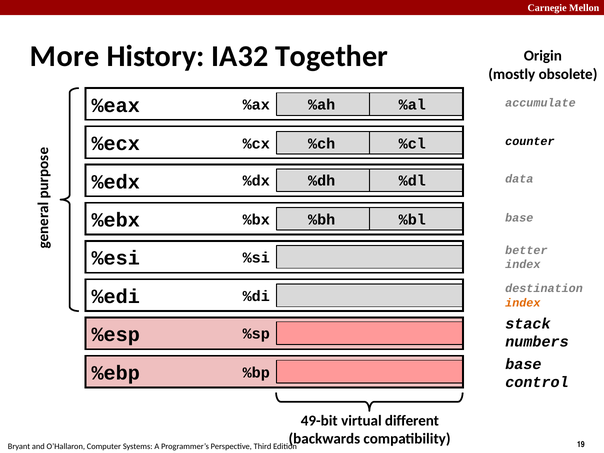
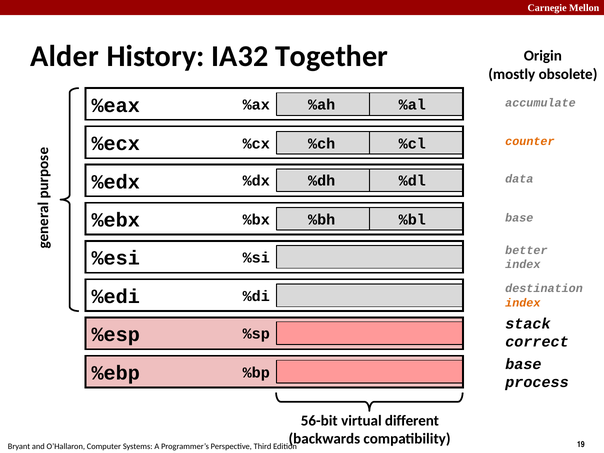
More: More -> Alder (65, 56)
counter colour: black -> orange (530, 141)
numbers: numbers -> correct (537, 342)
control: control -> process (537, 382)
49-bit: 49-bit -> 56-bit (319, 421)
